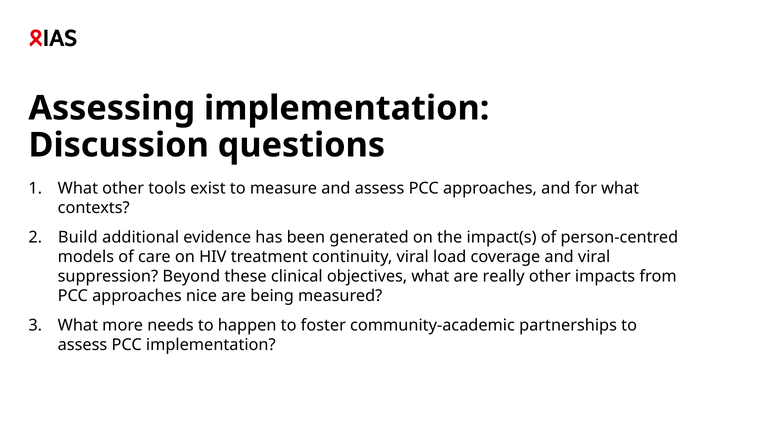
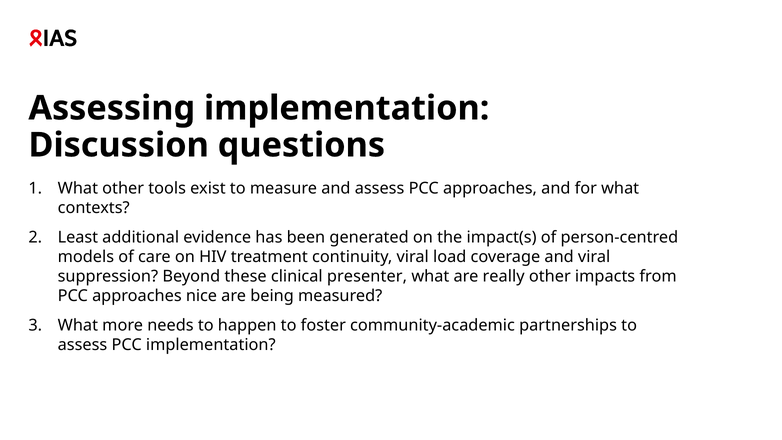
Build: Build -> Least (78, 237)
objectives: objectives -> presenter (367, 276)
